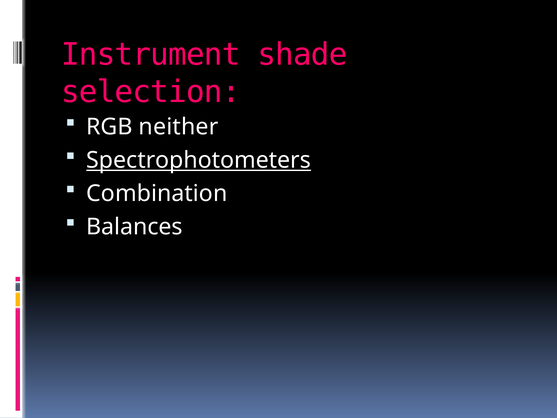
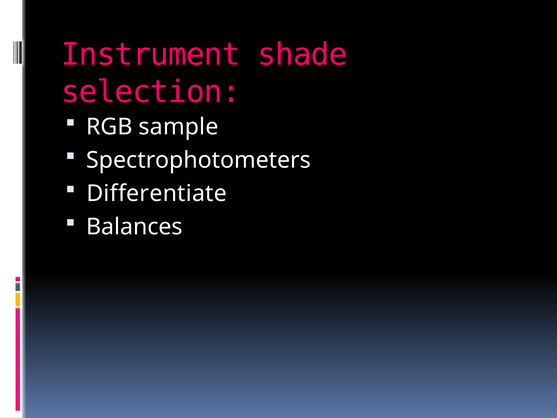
neither: neither -> sample (179, 127)
Spectrophotometers underline: present -> none (199, 160)
Combination: Combination -> Differentiate (157, 193)
